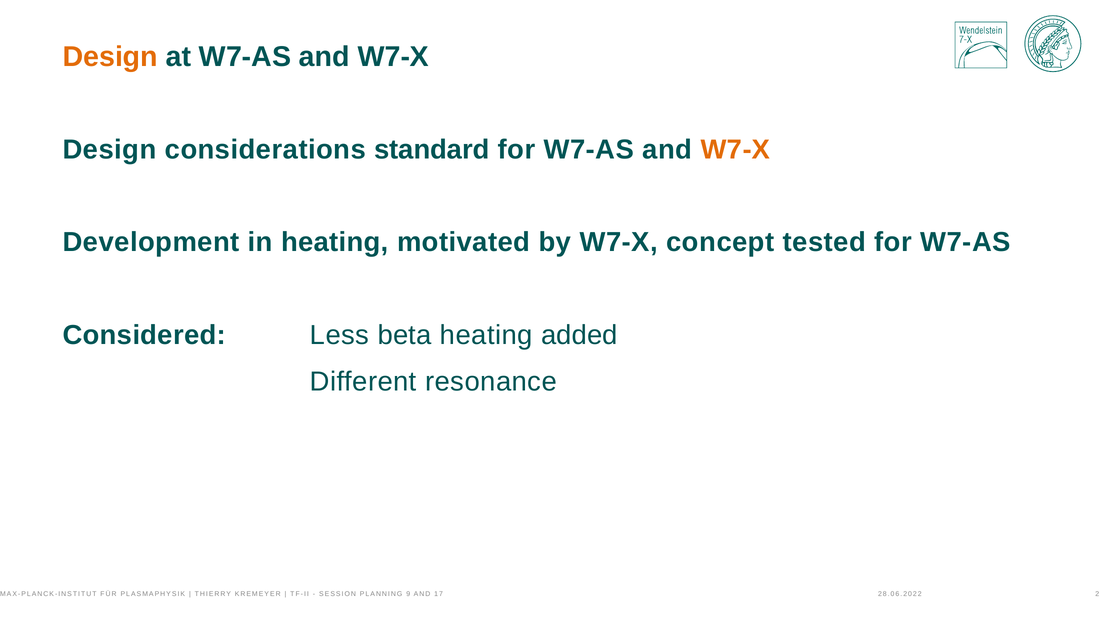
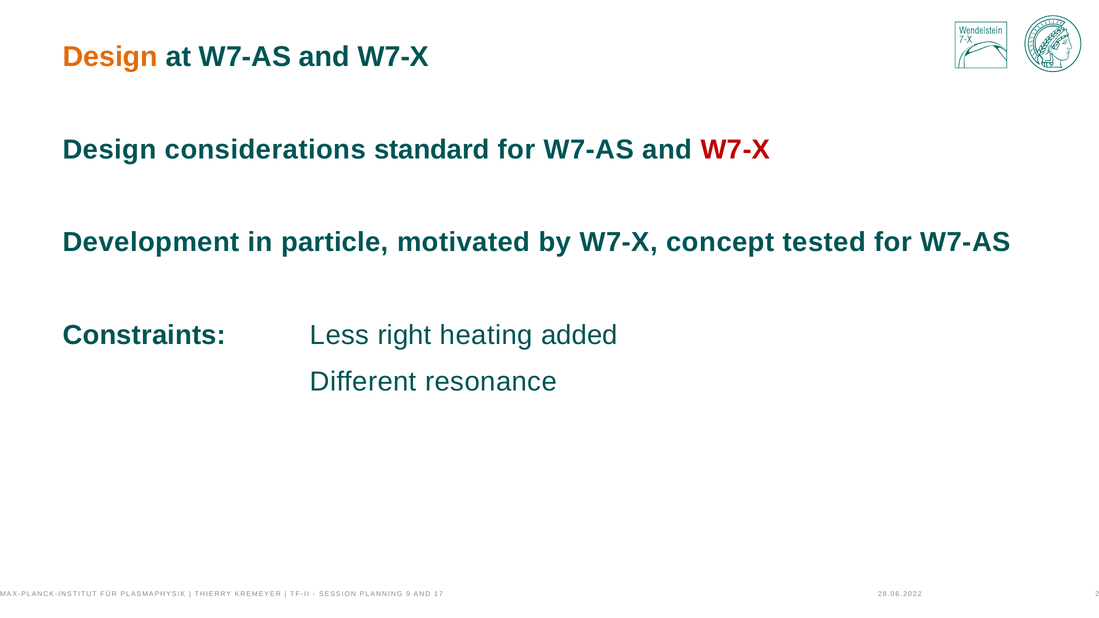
W7-X colour: orange -> red (736, 150)
in heating: heating -> particle (335, 242)
Considered: Considered -> Constraints (144, 335)
beta: beta -> right (405, 335)
